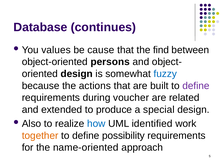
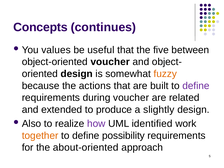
Database: Database -> Concepts (40, 27)
cause: cause -> useful (101, 50)
find: find -> five (161, 50)
object-oriented persons: persons -> voucher (110, 62)
fuzzy colour: blue -> orange (165, 74)
special: special -> slightly (159, 110)
how colour: blue -> purple (96, 124)
name-oriented: name-oriented -> about-oriented (86, 147)
